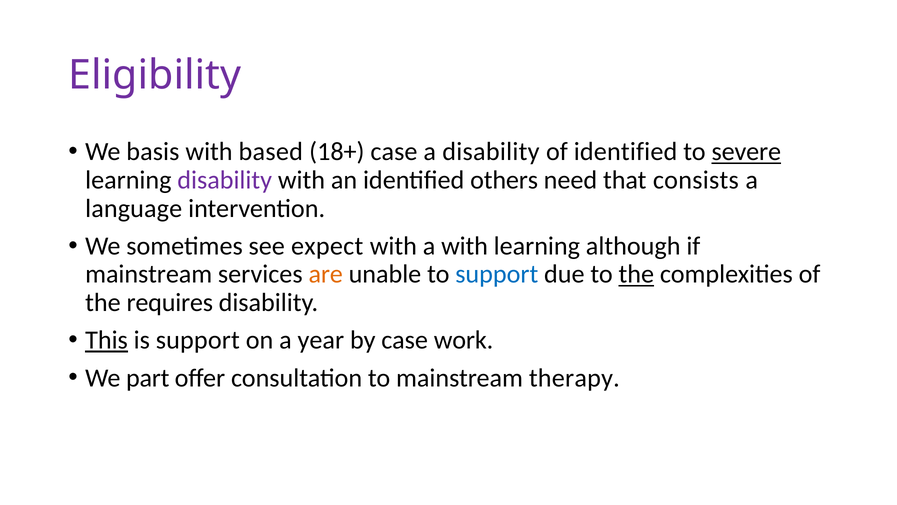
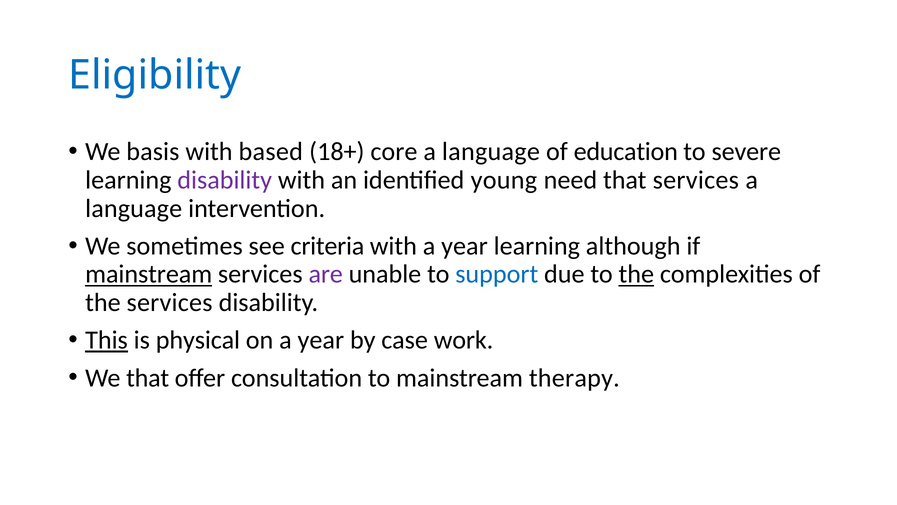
Eligibility colour: purple -> blue (155, 75)
18+ case: case -> core (394, 152)
disability: disability -> language (491, 152)
of identified: identified -> education (626, 152)
severe underline: present -> none (746, 152)
others: others -> young (504, 180)
that consists: consists -> services (696, 180)
expect: expect -> criteria (327, 246)
with a with: with -> year (464, 246)
mainstream underline: none -> present (149, 274)
are colour: orange -> purple (326, 274)
the requires: requires -> services (170, 302)
is support: support -> physical (198, 340)
We part: part -> that (148, 378)
